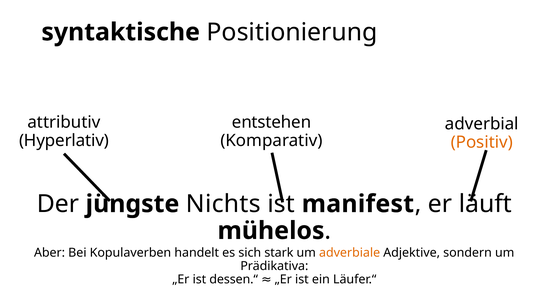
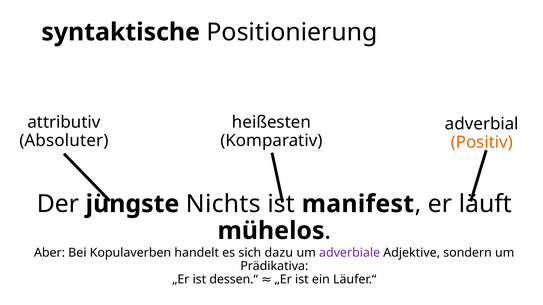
entstehen: entstehen -> heißesten (271, 122)
Hyperlativ: Hyperlativ -> Absoluter (64, 141)
stark: stark -> dazu (279, 253)
adverbiale colour: orange -> purple (350, 253)
